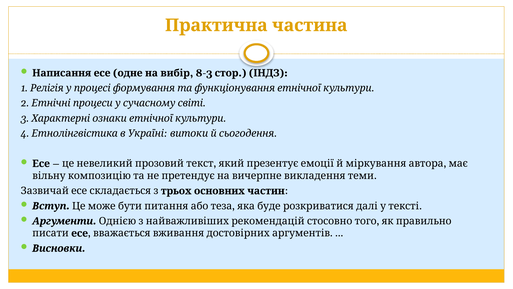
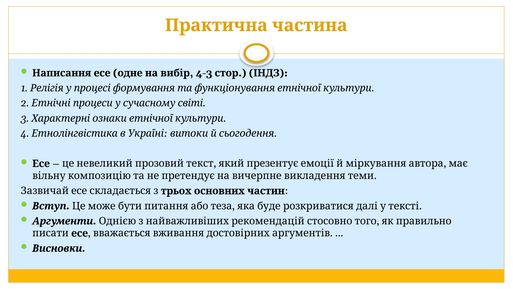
8-3: 8-3 -> 4-3 (204, 73)
